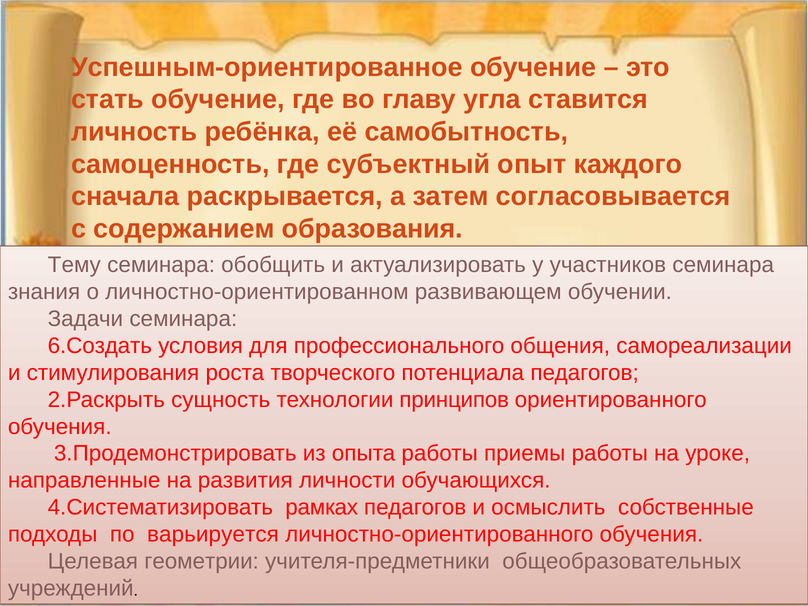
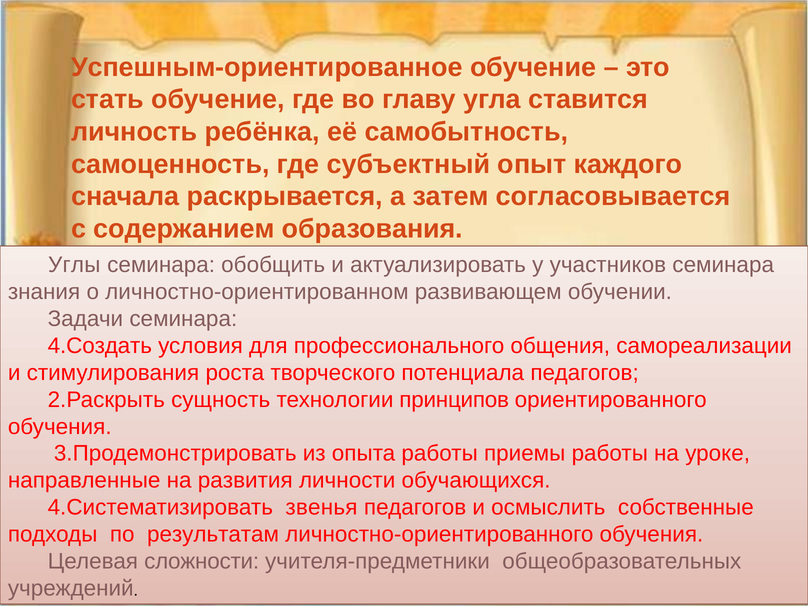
Тему: Тему -> Углы (74, 265)
6.Создать: 6.Создать -> 4.Создать (100, 346)
рамках: рамках -> звенья (321, 507)
варьируется: варьируется -> результатам (213, 534)
геометрии: геометрии -> сложности (202, 561)
